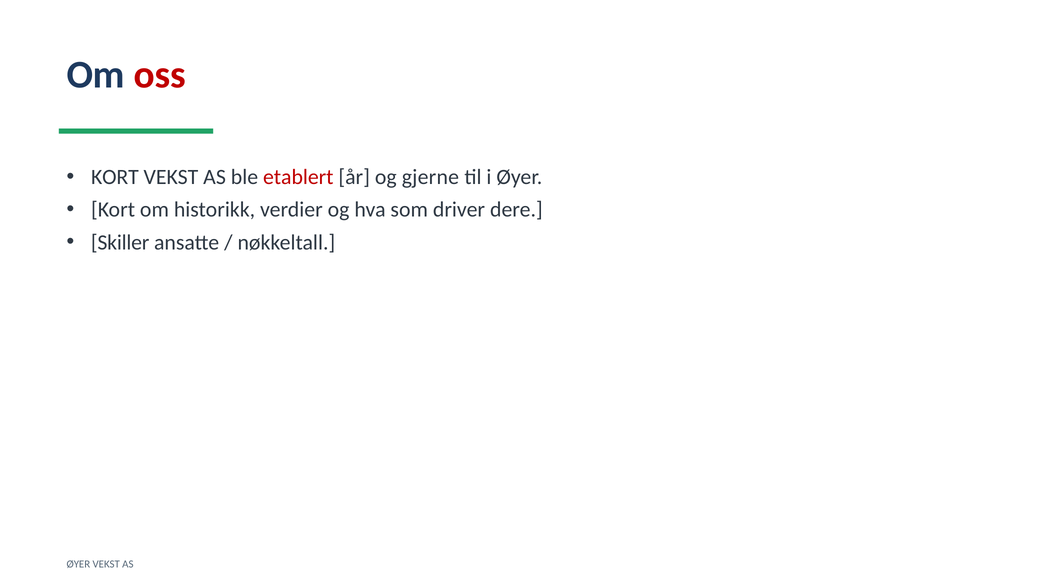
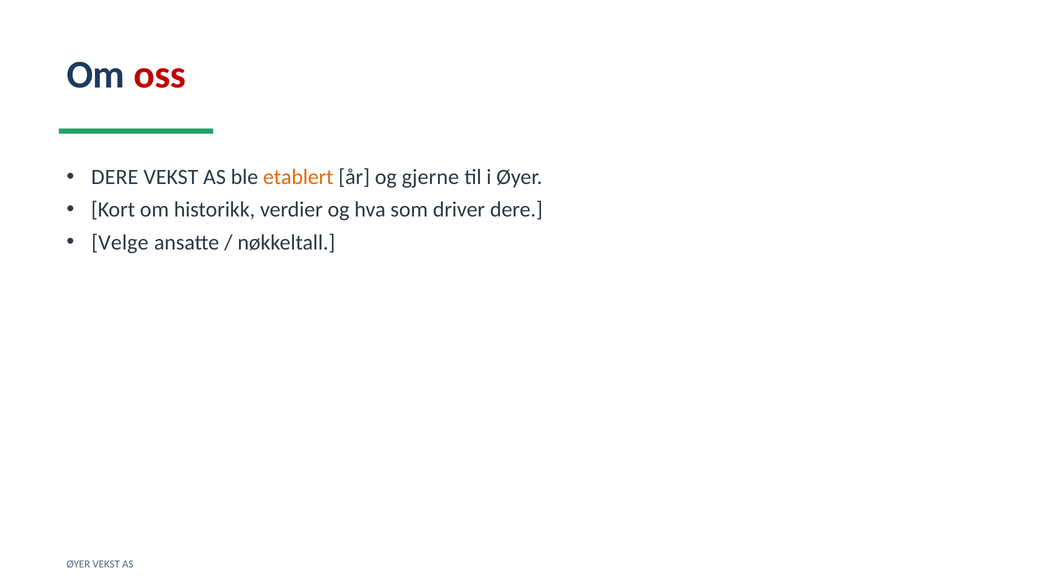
KORT: KORT -> DERE (115, 177)
etablert colour: red -> orange (298, 177)
Skiller: Skiller -> Velge (120, 243)
